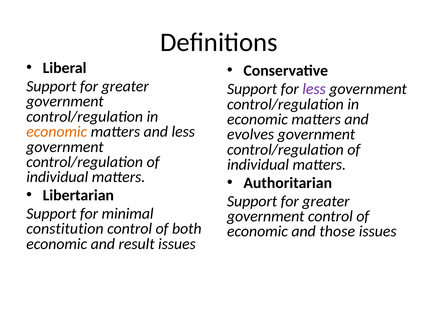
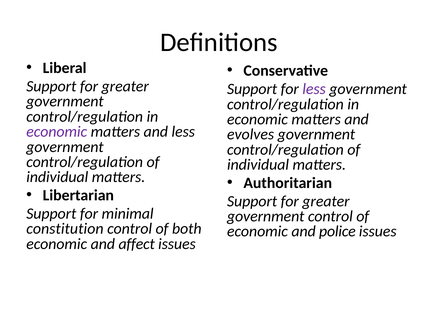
economic colour: orange -> purple (57, 132)
those: those -> police (337, 232)
result: result -> affect (137, 244)
